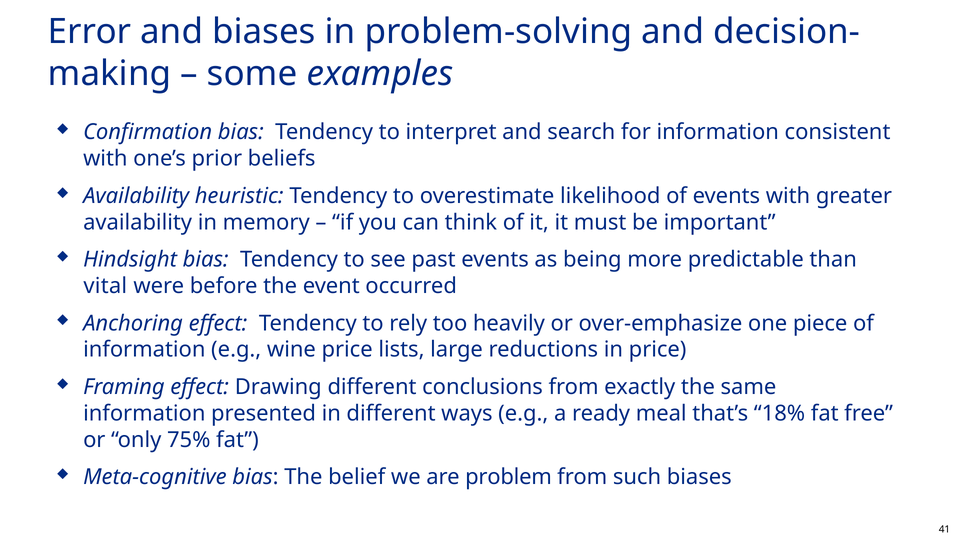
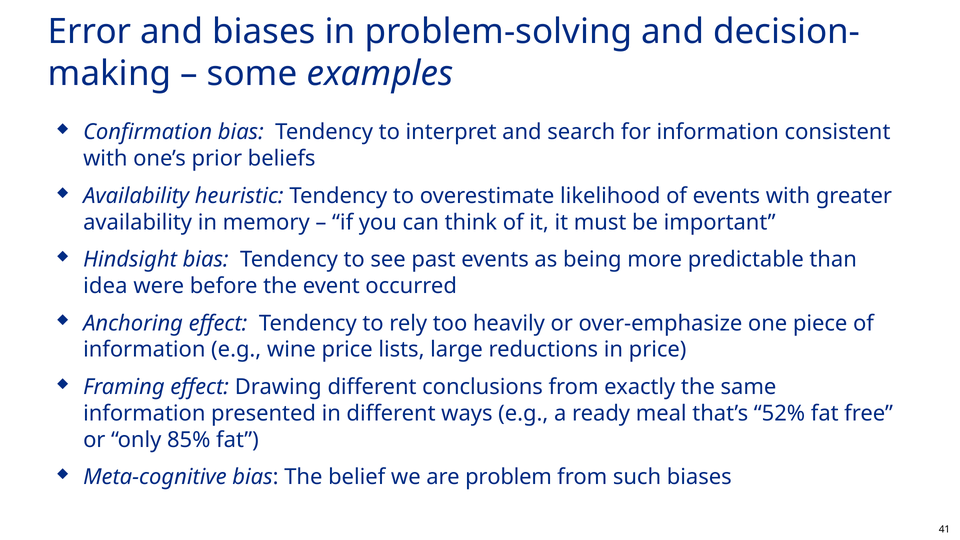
vital: vital -> idea (105, 286)
18%: 18% -> 52% (779, 413)
75%: 75% -> 85% (189, 440)
